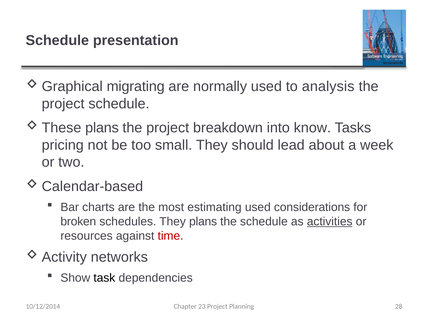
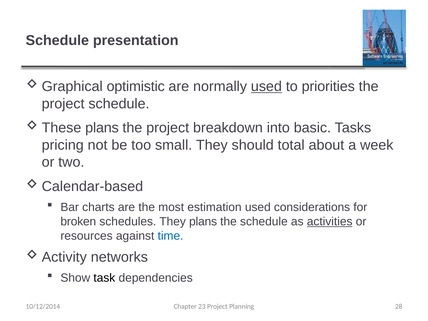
migrating: migrating -> optimistic (136, 87)
used underline: none -> present (266, 87)
analysis: analysis -> priorities (328, 87)
know: know -> basic (312, 128)
lead: lead -> total (291, 145)
estimating: estimating -> estimation (215, 207)
time colour: red -> blue (171, 236)
